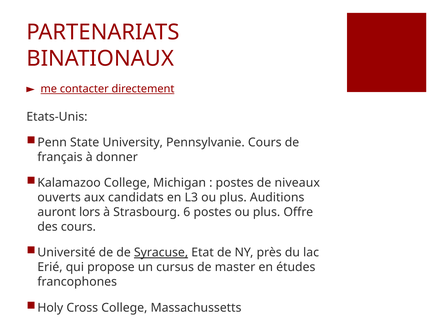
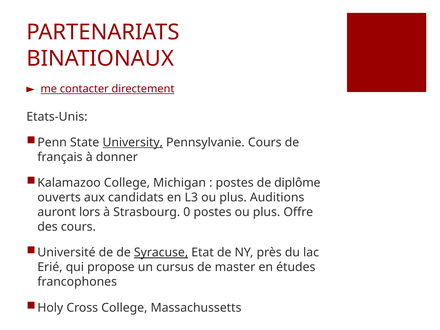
University underline: none -> present (133, 142)
niveaux: niveaux -> diplôme (297, 183)
6: 6 -> 0 (187, 212)
